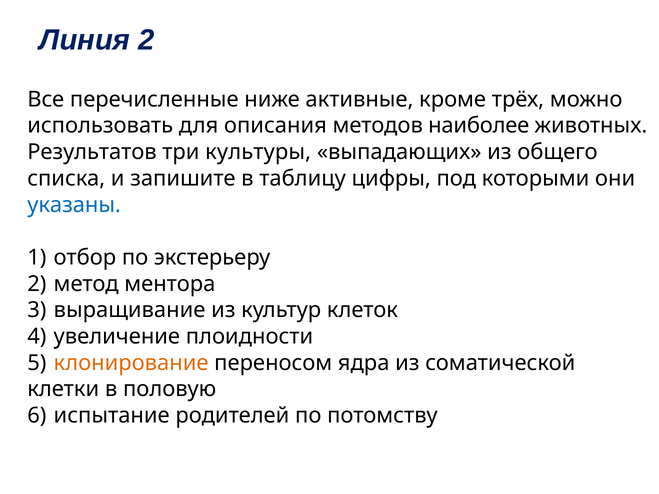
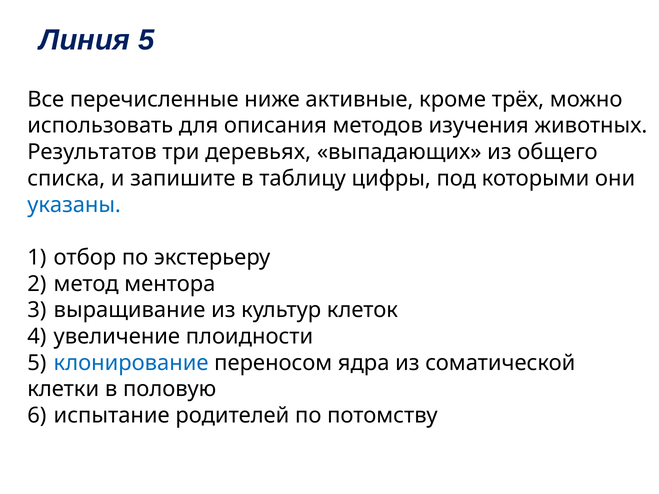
Линия 2: 2 -> 5 (147, 40)
наиболее: наиболее -> изучения (479, 126)
культуры: культуры -> деревьях (258, 152)
клонирование colour: orange -> blue (131, 363)
